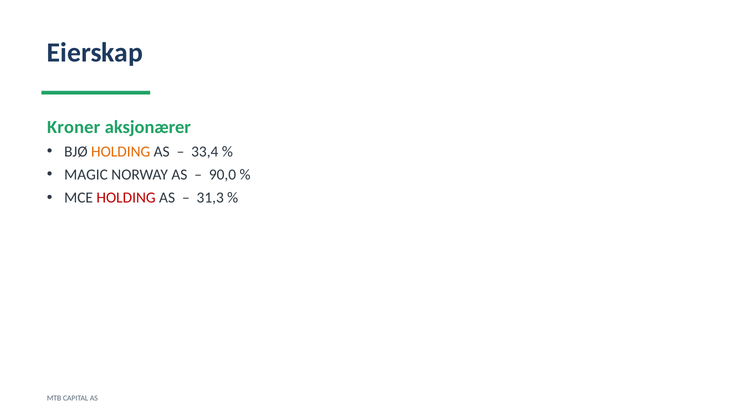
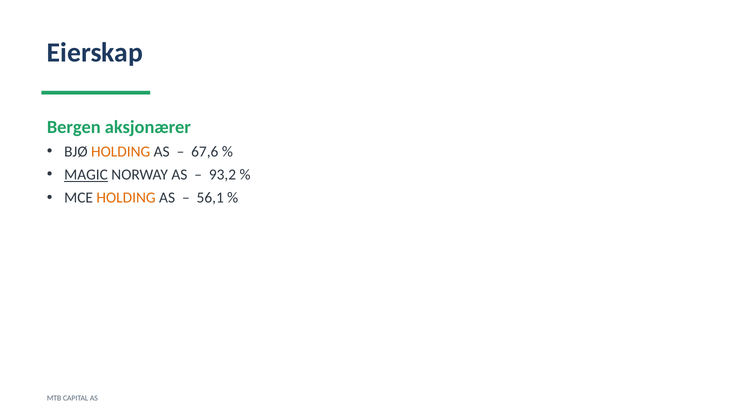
Kroner: Kroner -> Bergen (74, 127)
33,4: 33,4 -> 67,6 (205, 152)
MAGIC underline: none -> present (86, 175)
90,0: 90,0 -> 93,2 (222, 175)
HOLDING colour: red -> orange (126, 198)
31,3: 31,3 -> 56,1 (210, 198)
